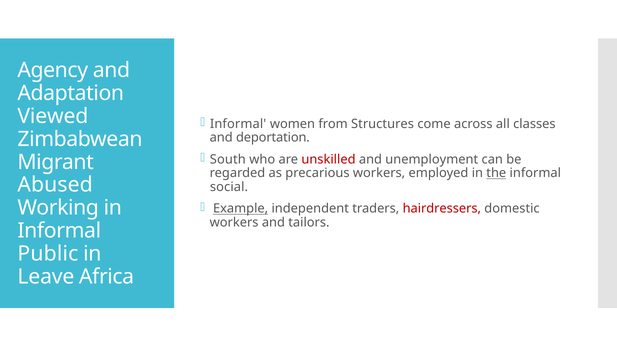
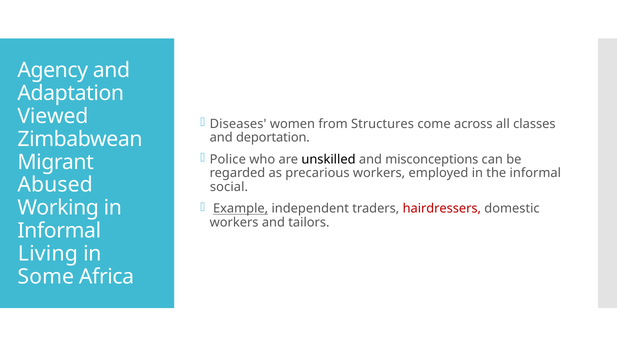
Informal: Informal -> Diseases (238, 124)
South: South -> Police (228, 159)
unskilled colour: red -> black (329, 159)
unemployment: unemployment -> misconceptions (432, 159)
the underline: present -> none (496, 173)
Public: Public -> Living (48, 254)
Leave: Leave -> Some (46, 277)
